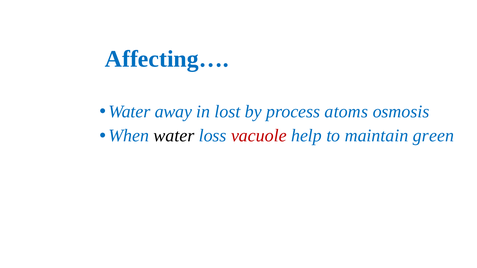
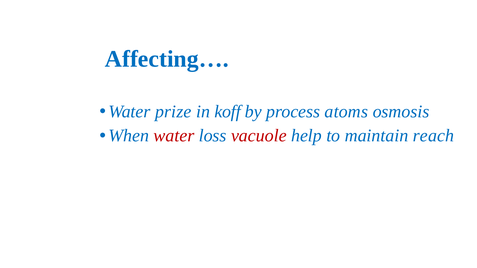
away: away -> prize (173, 112)
lost: lost -> koff (228, 112)
water colour: black -> red (174, 136)
green: green -> reach (434, 136)
